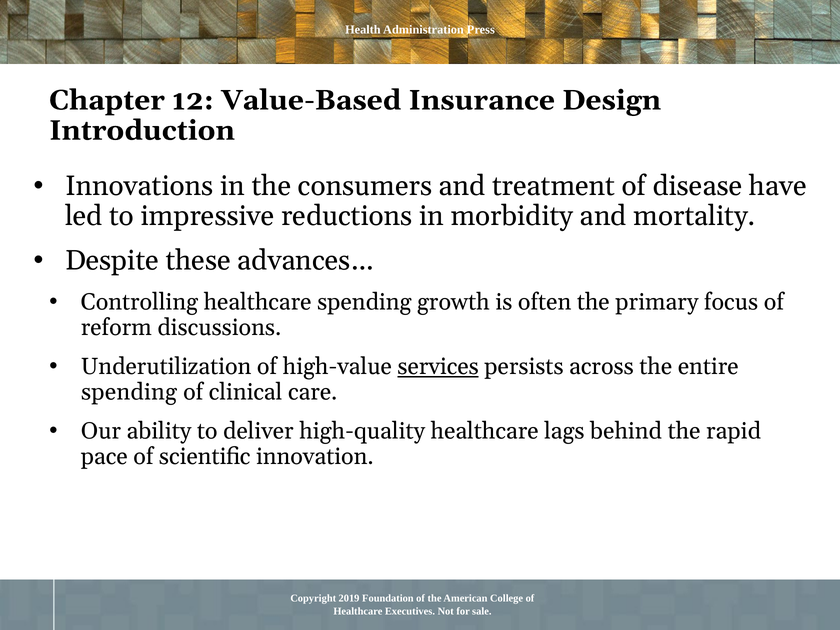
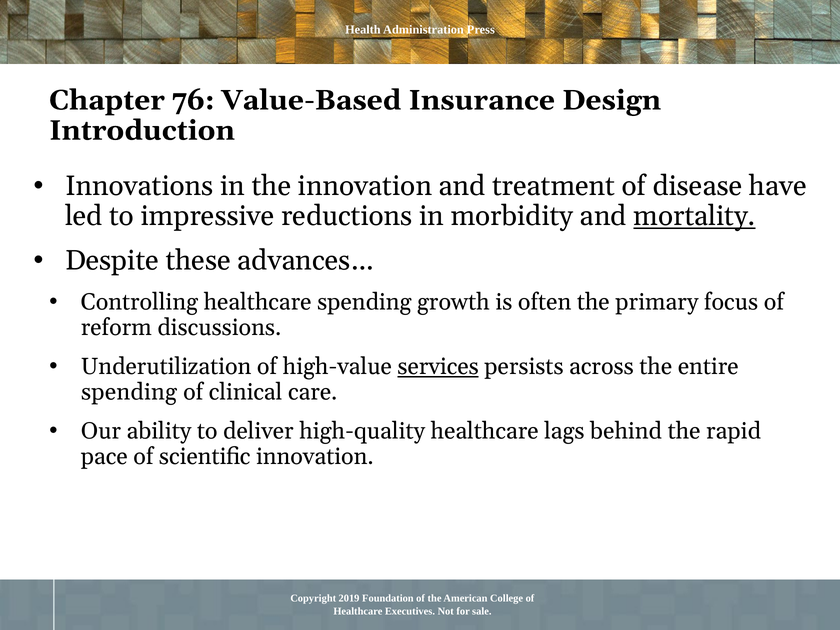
12: 12 -> 76 (193, 100)
the consumers: consumers -> innovation (365, 186)
mortality underline: none -> present (694, 216)
